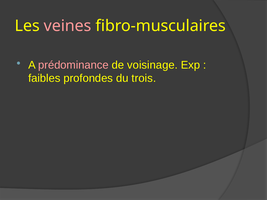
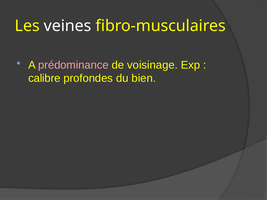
veines colour: pink -> white (68, 26)
faibles: faibles -> calibre (44, 78)
trois: trois -> bien (144, 78)
